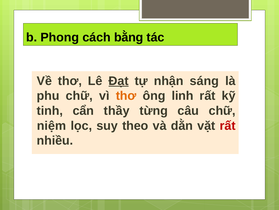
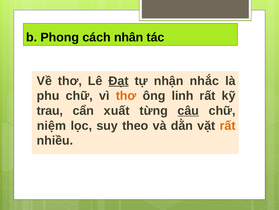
bằng: bằng -> nhân (129, 37)
sáng: sáng -> nhắc (204, 81)
tinh: tinh -> trau (50, 110)
thầy: thầy -> xuất (117, 110)
câu underline: none -> present (188, 110)
rất colour: red -> orange (228, 125)
